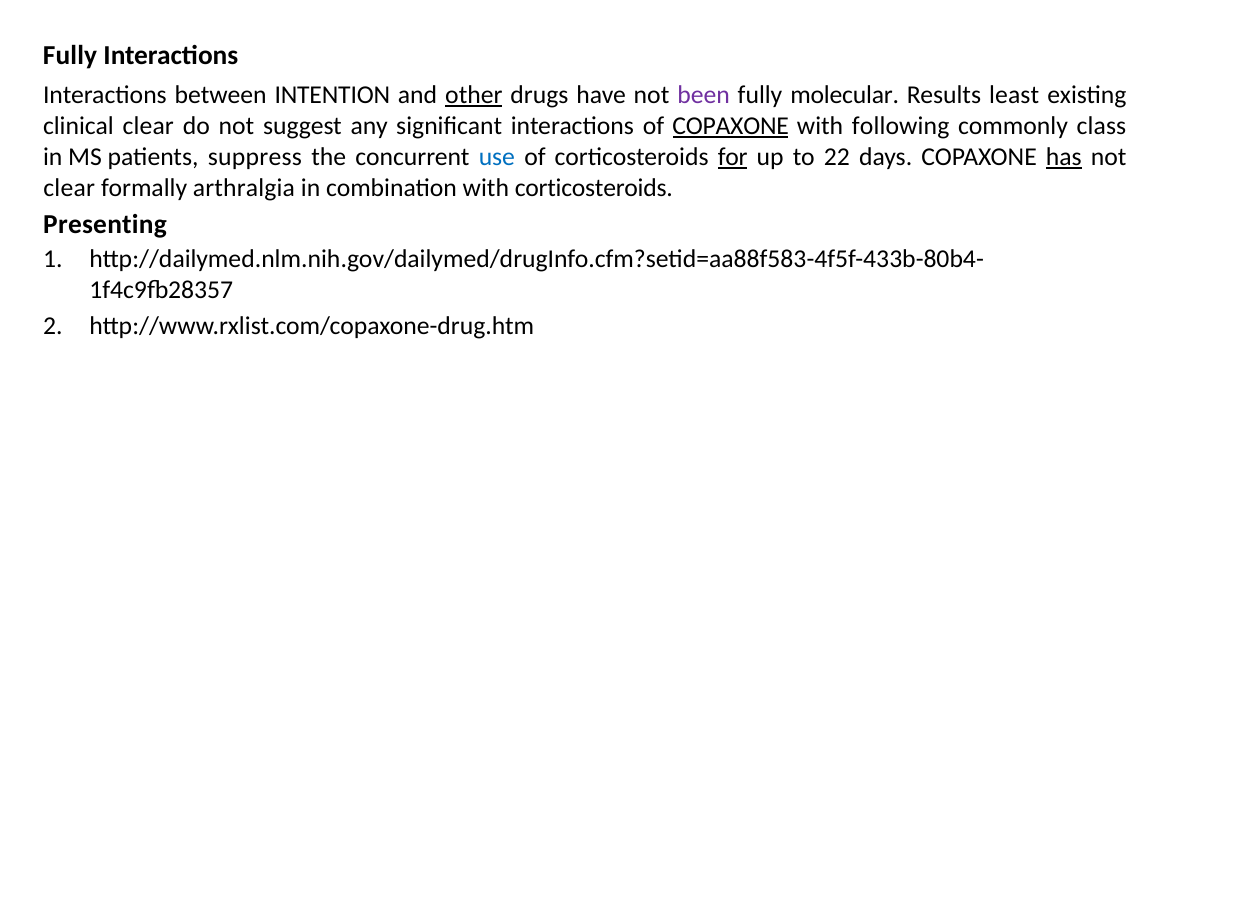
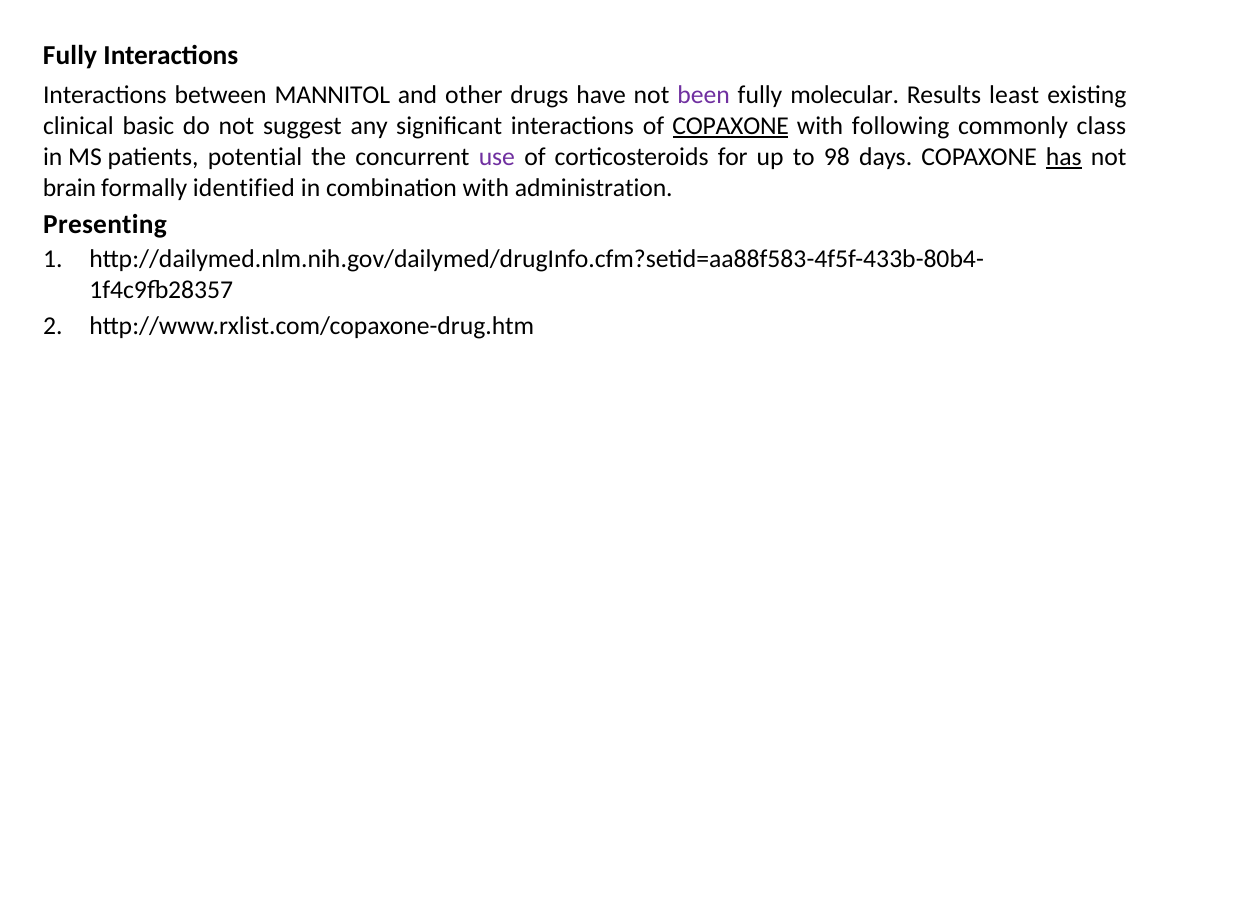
INTENTION: INTENTION -> MANNITOL (332, 95)
other underline: present -> none (474, 95)
clinical clear: clear -> basic (148, 126)
suppress: suppress -> potential (255, 157)
use colour: blue -> purple (497, 157)
for underline: present -> none (733, 157)
22: 22 -> 98 (837, 157)
clear: clear -> brain (69, 188)
arthralgia: arthralgia -> identified (244, 188)
with corticosteroids: corticosteroids -> administration (594, 188)
